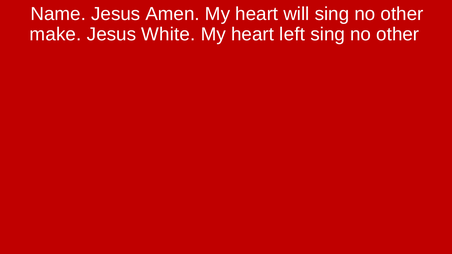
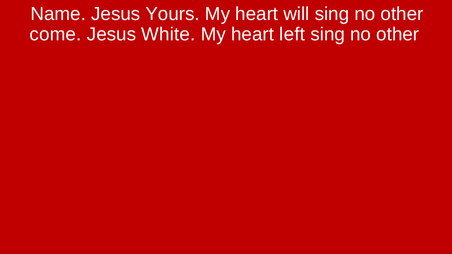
Amen: Amen -> Yours (173, 14)
make: make -> come (56, 34)
